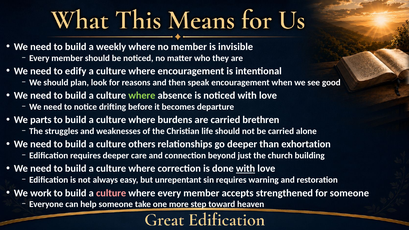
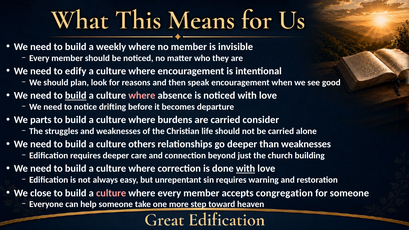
build underline: none -> present (76, 96)
where colour: light green -> pink (142, 96)
brethren: brethren -> consider (261, 120)
than exhortation: exhortation -> weaknesses (306, 144)
work: work -> close (41, 193)
strengthened: strengthened -> congregation (284, 193)
